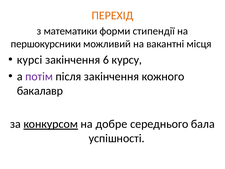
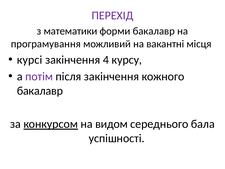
ПЕРЕХІД colour: orange -> purple (112, 15)
форми стипендії: стипендії -> бакалавр (154, 31)
першокурсники: першокурсники -> програмування (46, 44)
6: 6 -> 4 (106, 60)
добре: добре -> видом (112, 124)
